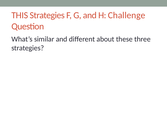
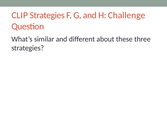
THIS: THIS -> CLIP (20, 15)
